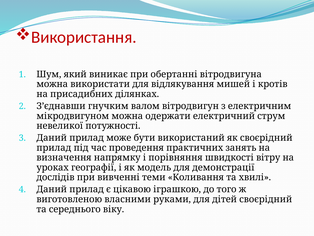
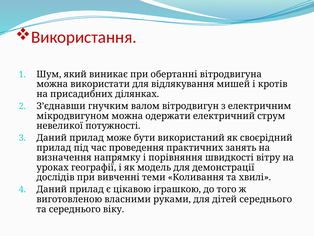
дітей своєрідний: своєрідний -> середнього (266, 199)
